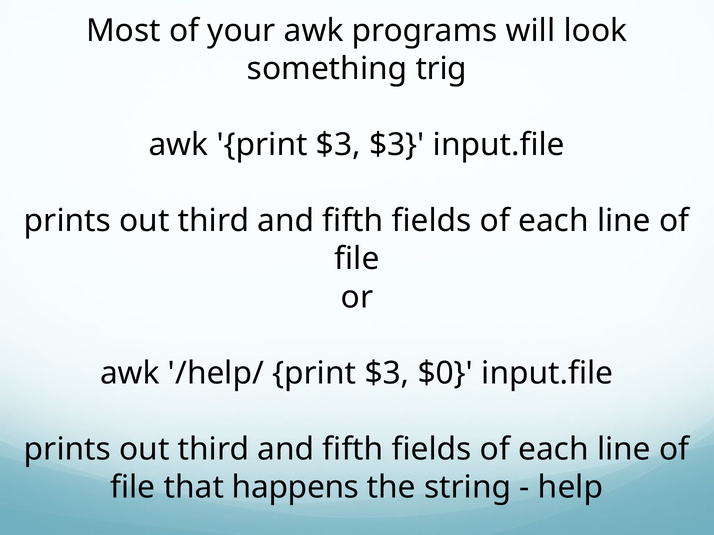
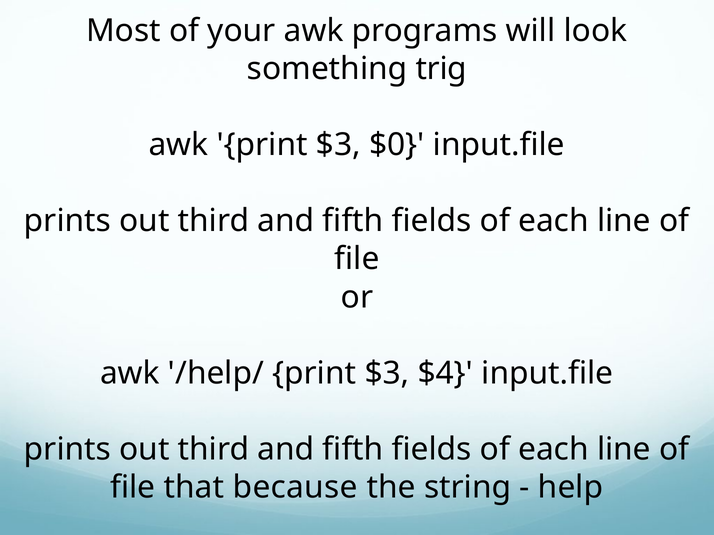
$3 $3: $3 -> $0 (397, 145)
$0: $0 -> $4 (445, 374)
happens: happens -> because (295, 488)
